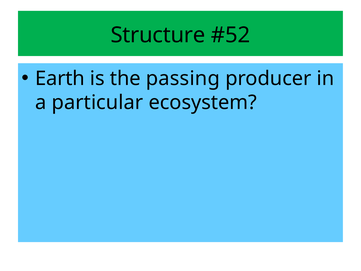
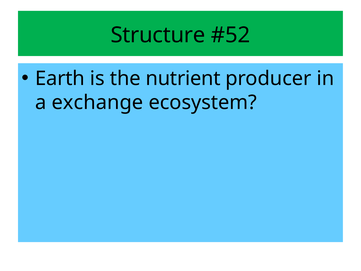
passing: passing -> nutrient (183, 78)
particular: particular -> exchange (97, 102)
